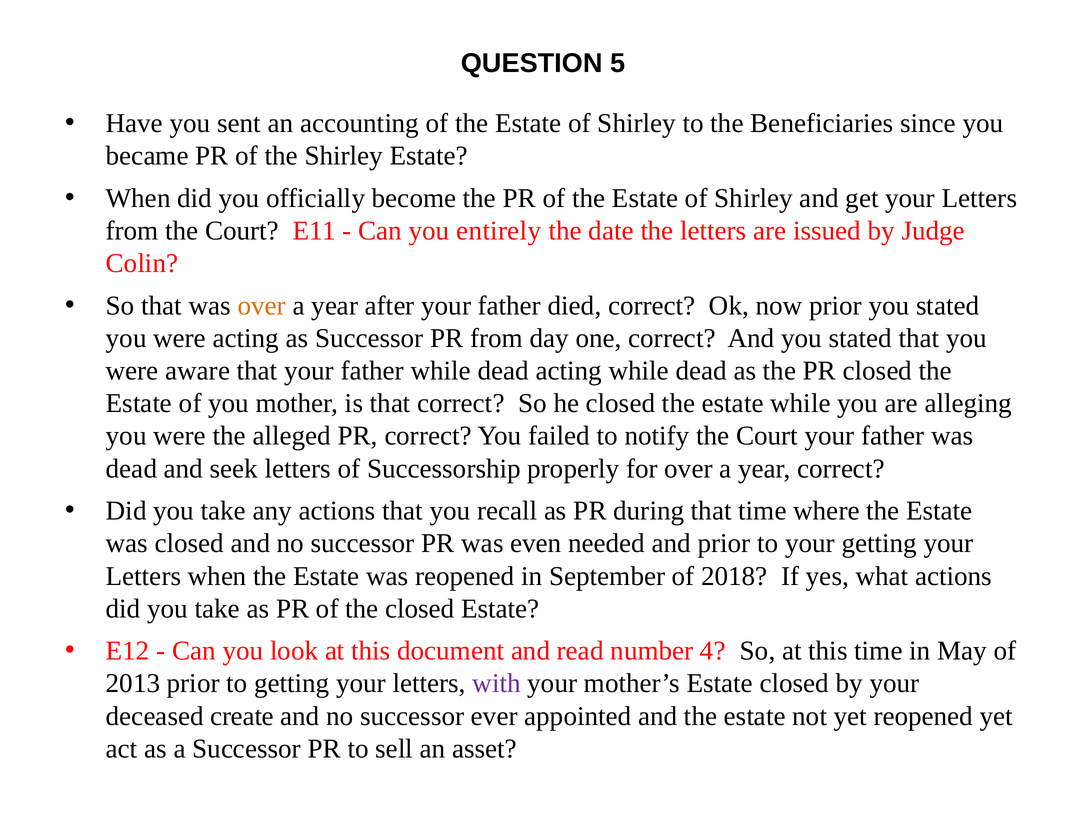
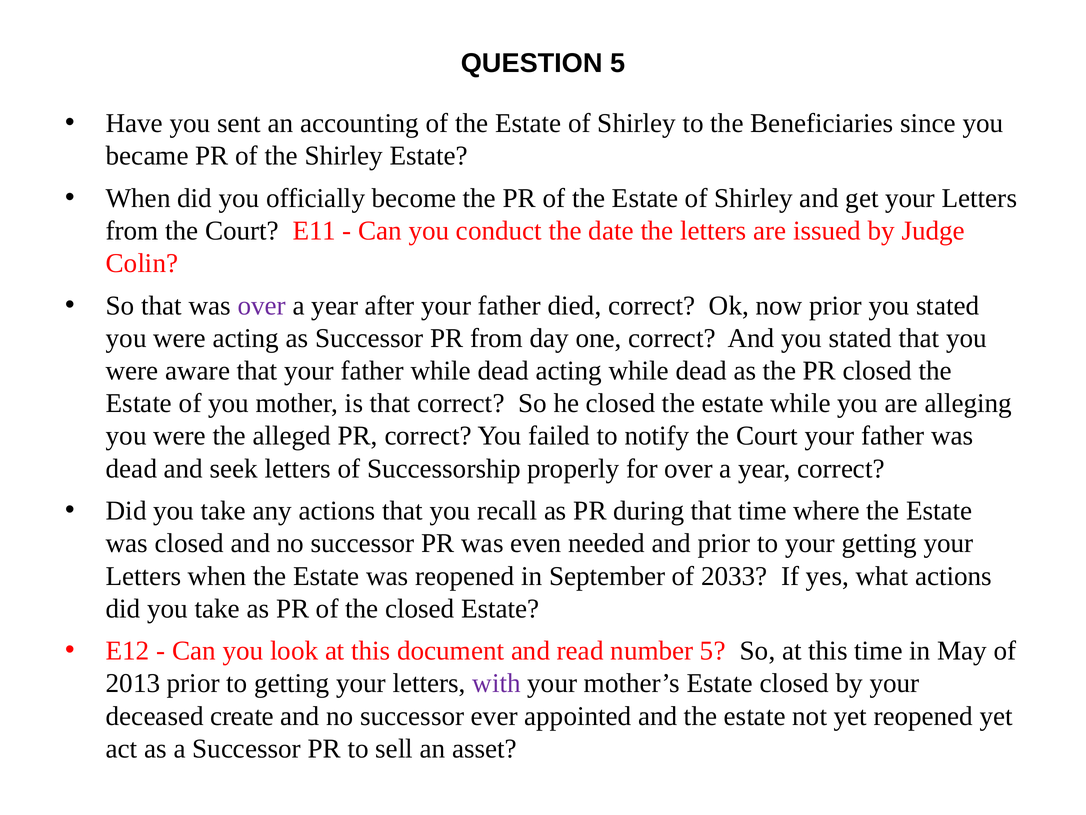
entirely: entirely -> conduct (499, 231)
over colour: orange -> purple (262, 305)
2018: 2018 -> 2033 (734, 576)
number 4: 4 -> 5 (713, 651)
